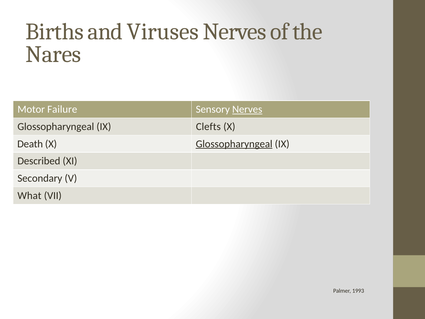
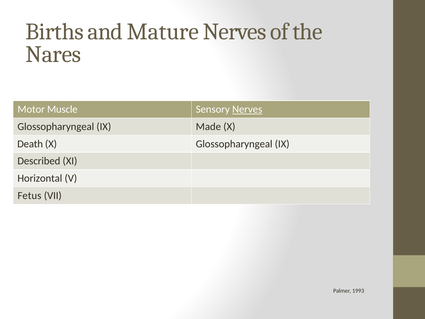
Viruses: Viruses -> Mature (163, 32)
Failure: Failure -> Muscle (62, 109)
Clefts: Clefts -> Made (208, 127)
Glossopharyngeal underline: present -> none (234, 144)
Secondary: Secondary -> Horizontal (40, 178)
What: What -> Fetus (29, 195)
